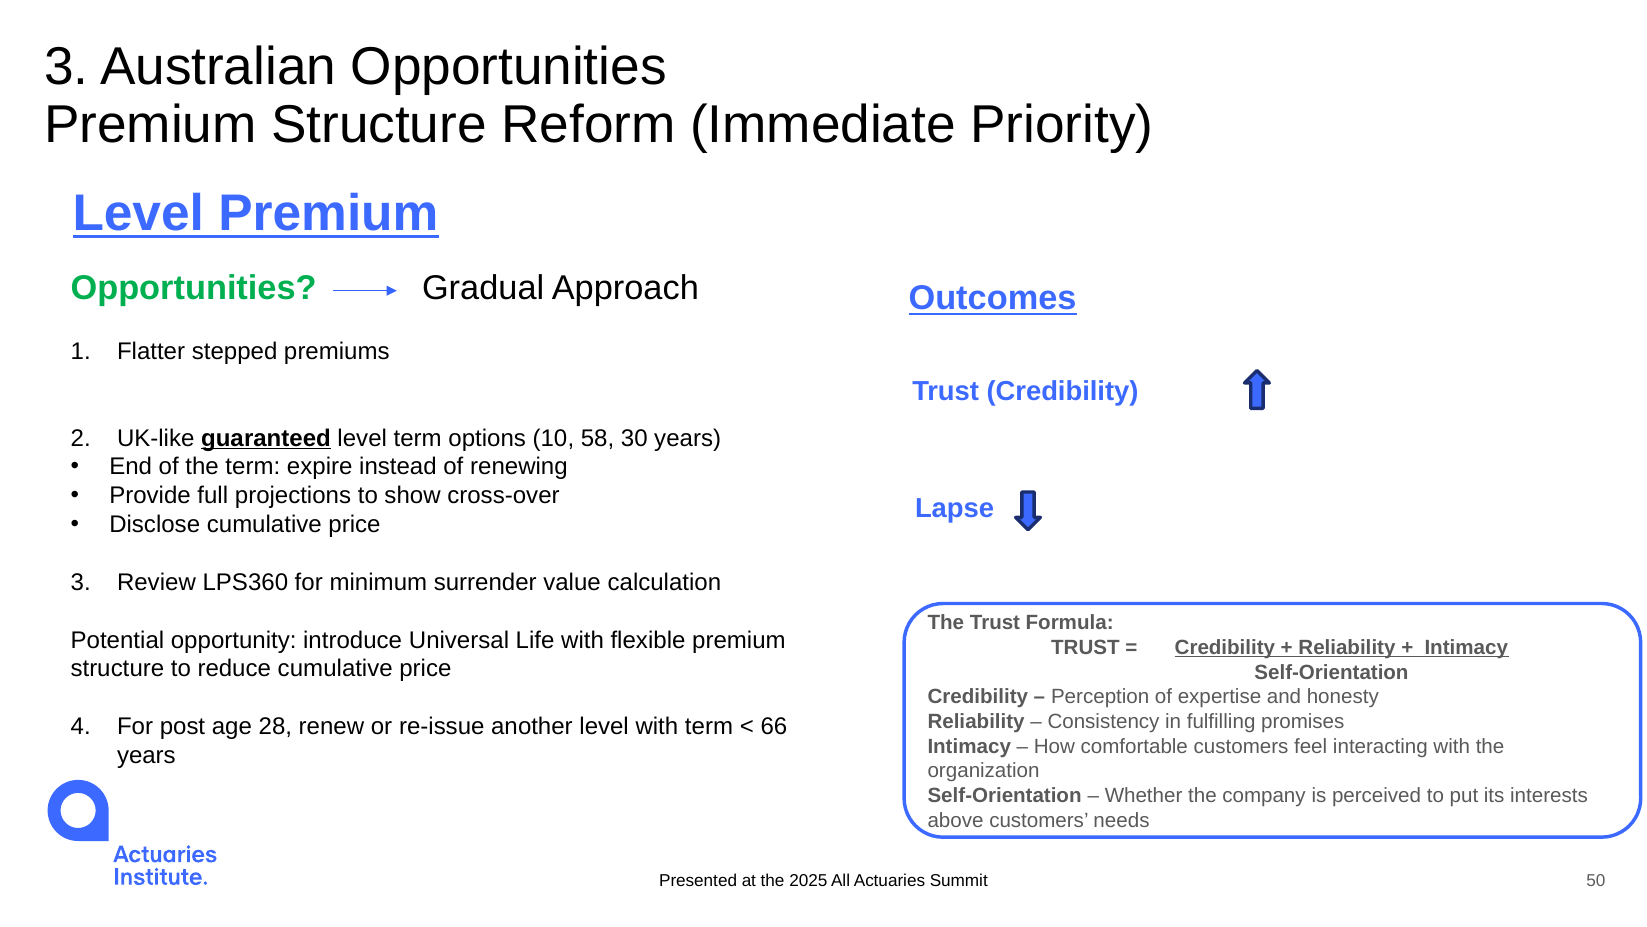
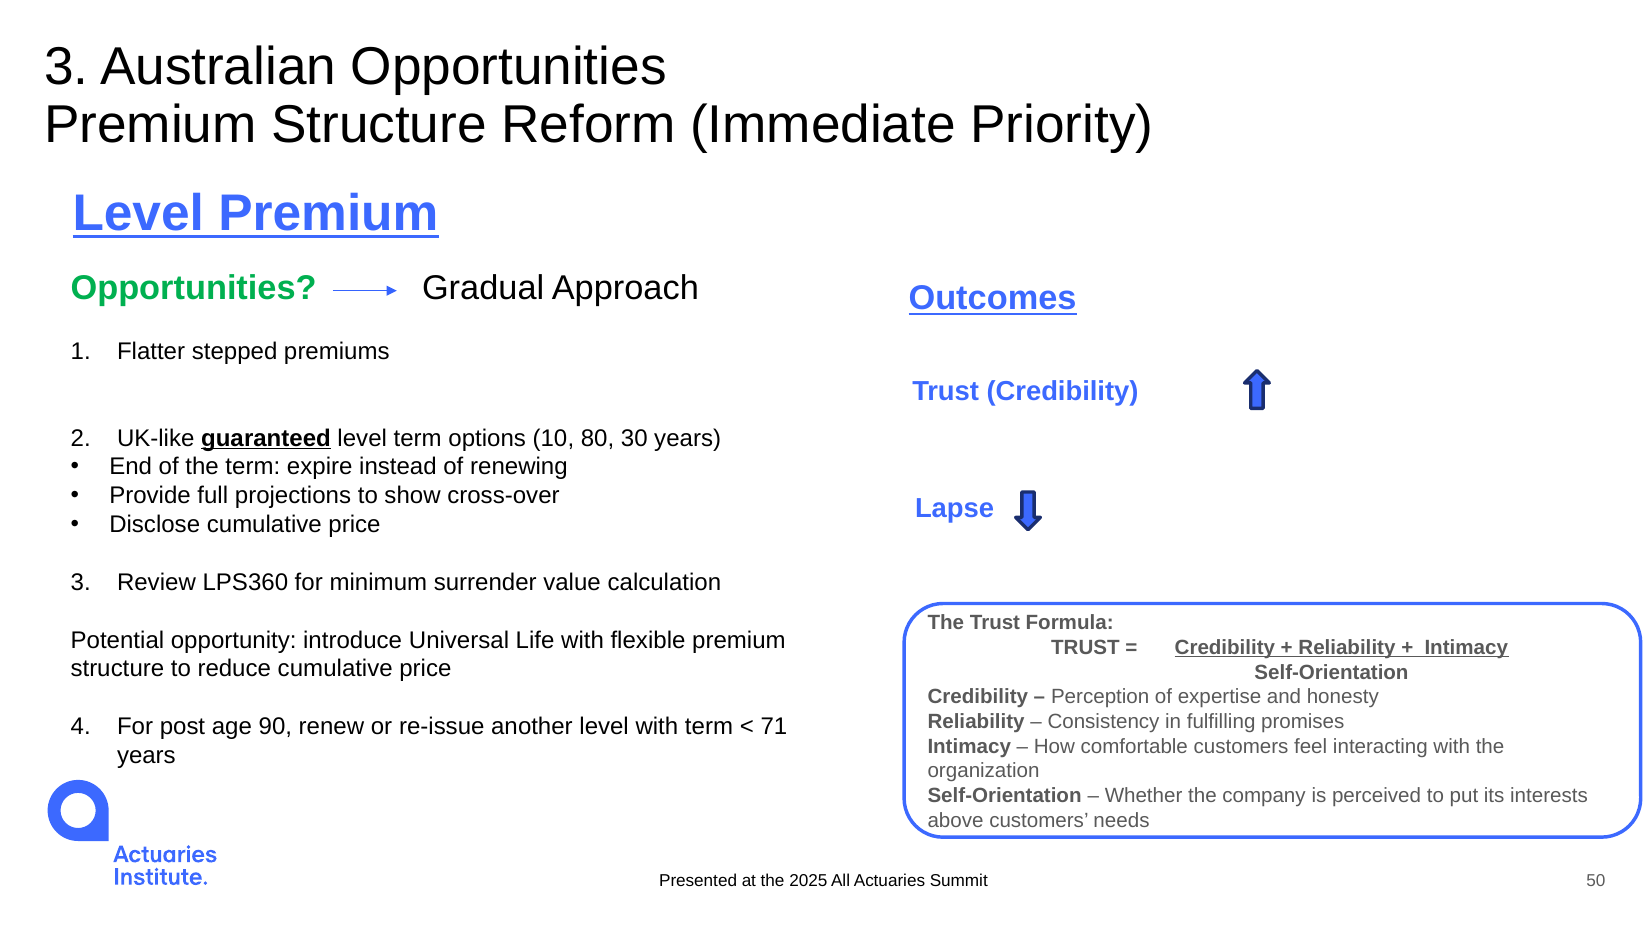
58: 58 -> 80 (598, 438)
28: 28 -> 90 (275, 726)
66: 66 -> 71 (774, 726)
